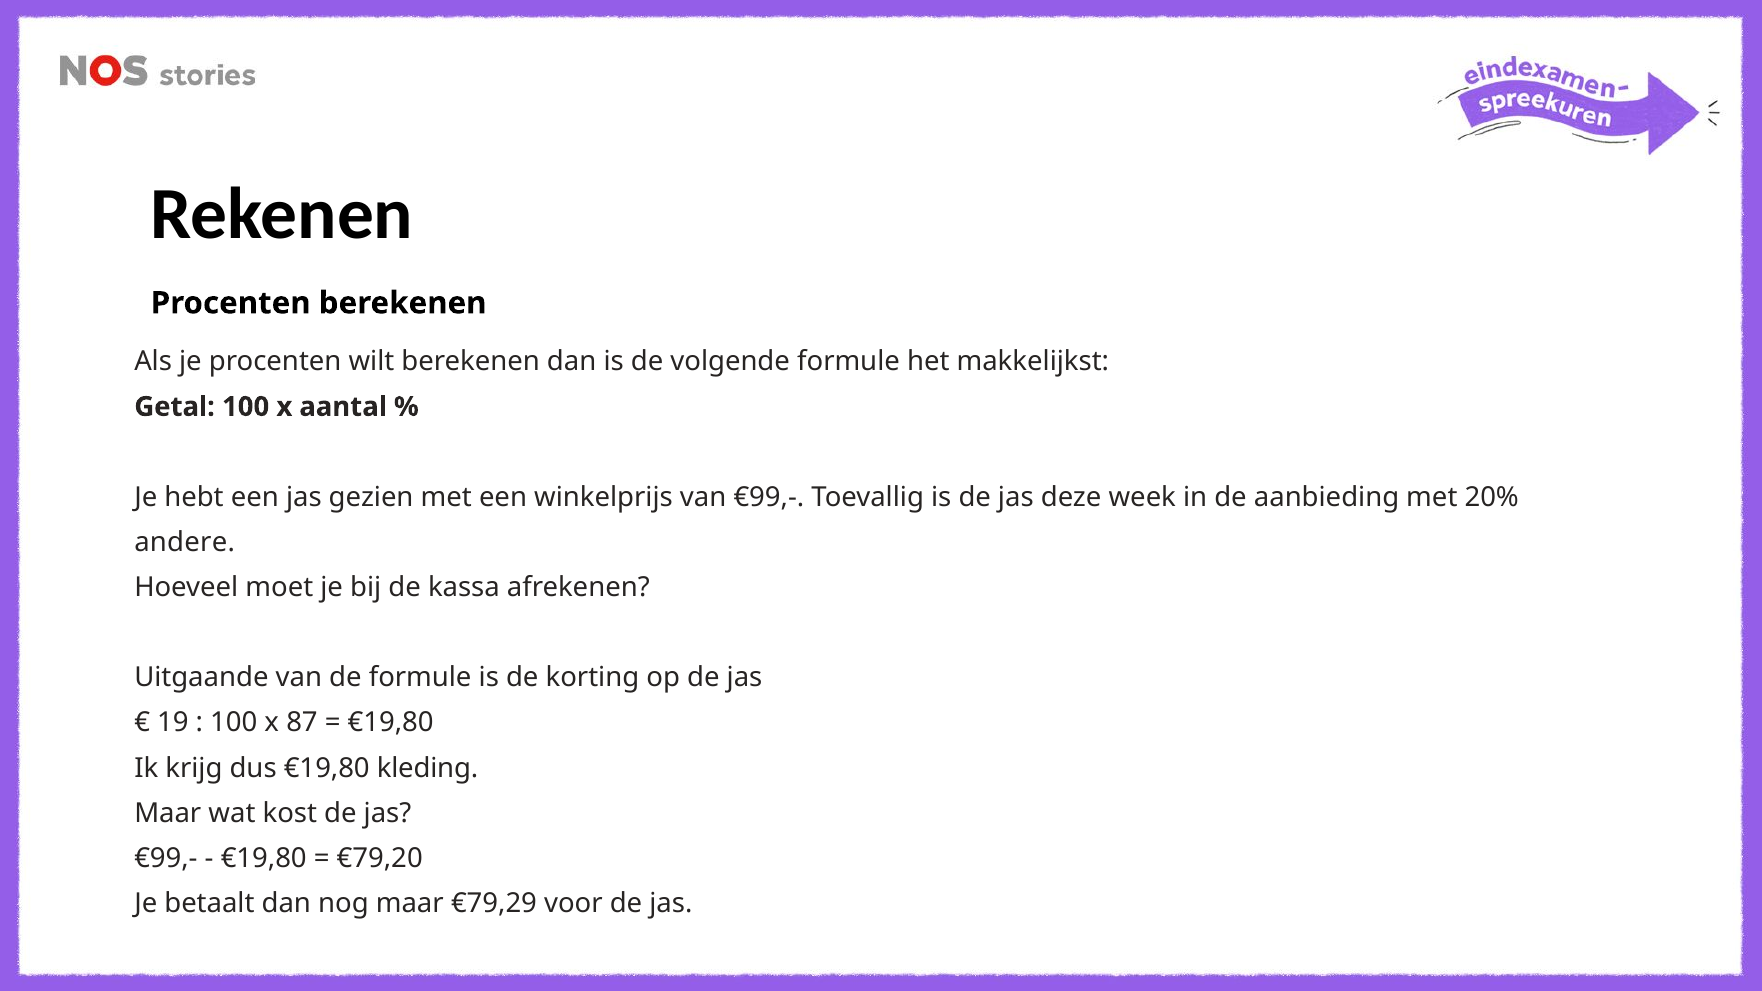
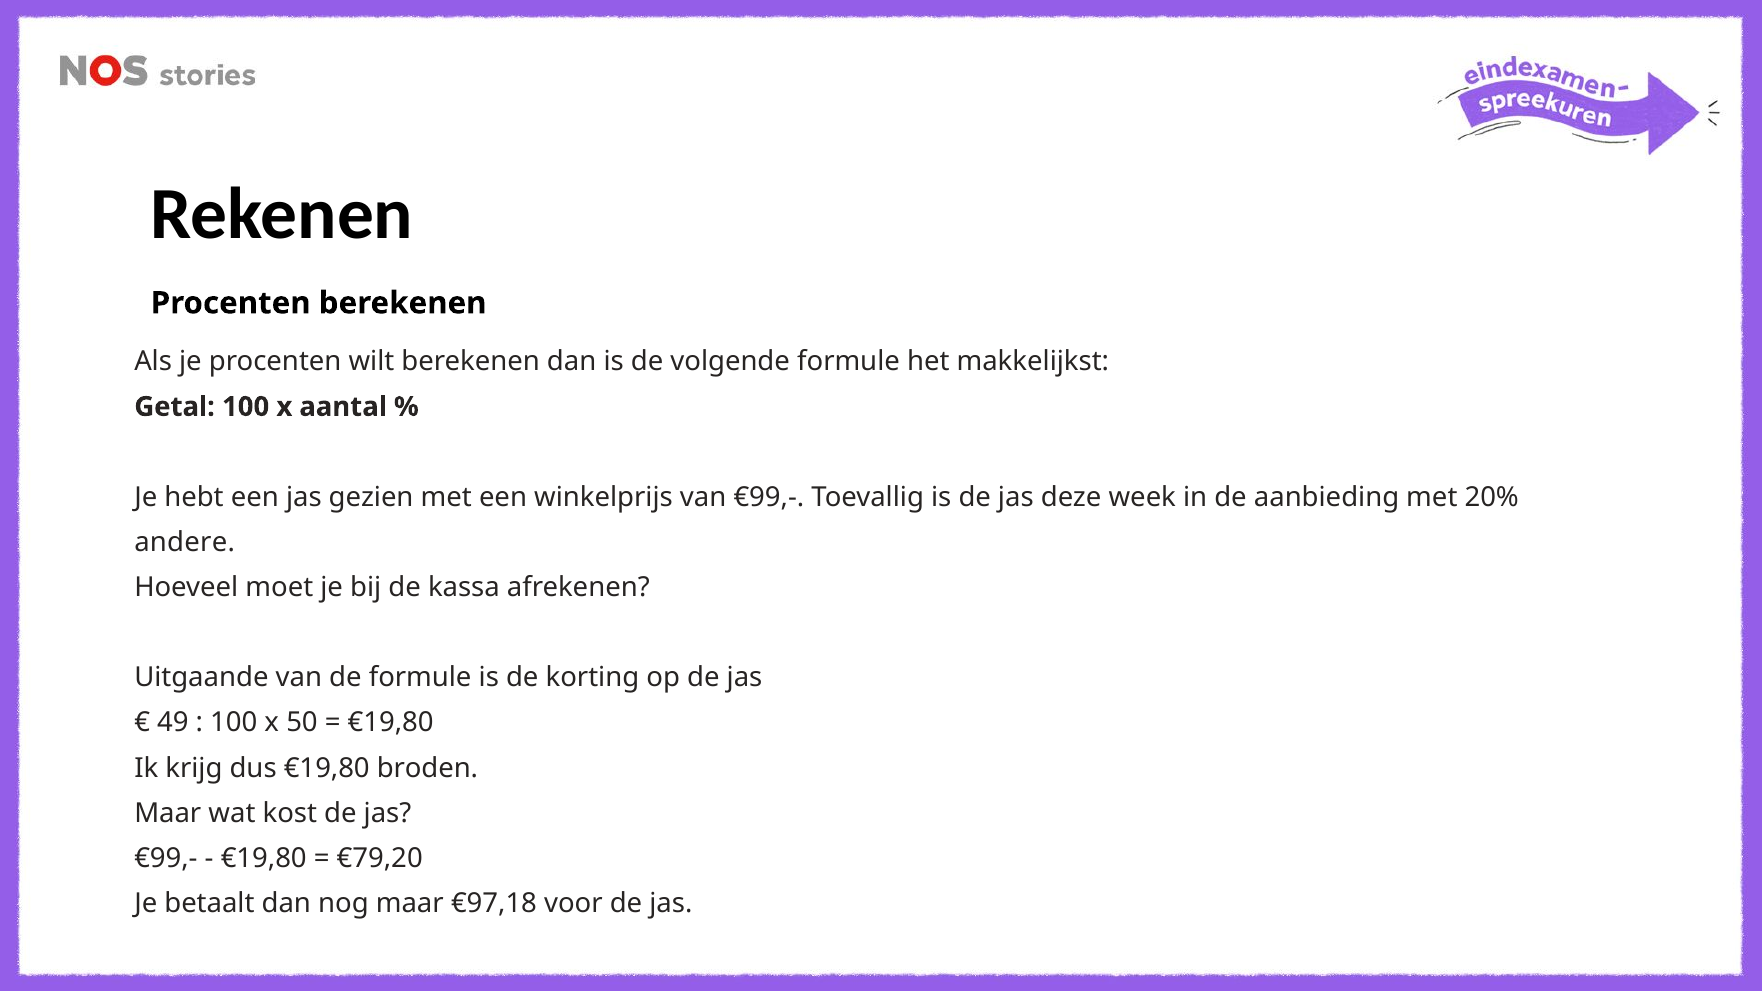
19: 19 -> 49 (173, 723)
87: 87 -> 50 (302, 723)
kleding: kleding -> broden (427, 768)
€79,29: €79,29 -> €97,18 (494, 904)
